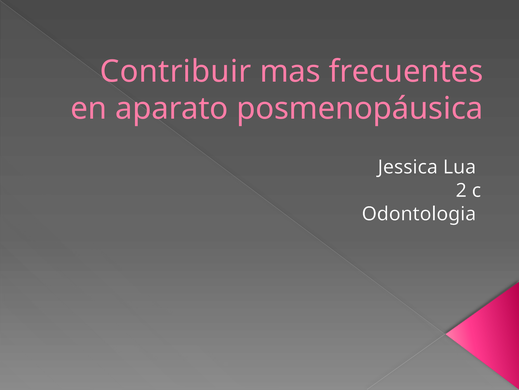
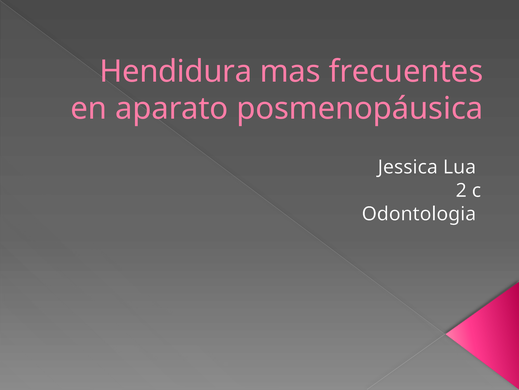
Contribuir: Contribuir -> Hendidura (176, 71)
